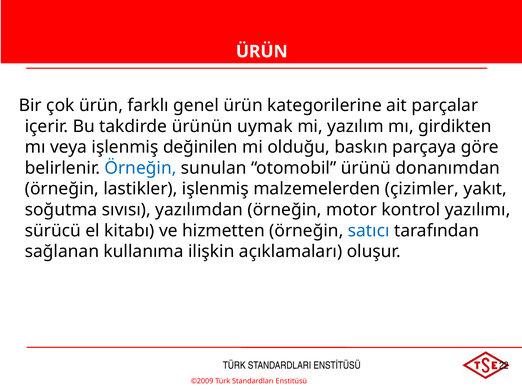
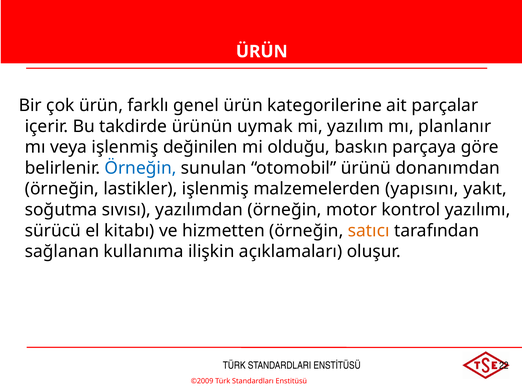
girdikten: girdikten -> planlanır (455, 127)
çizimler: çizimler -> yapısını (422, 189)
satıcı colour: blue -> orange (369, 231)
